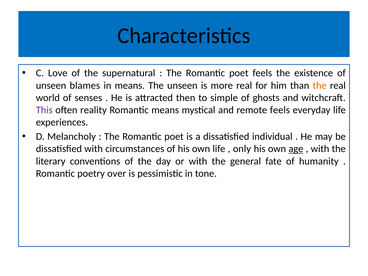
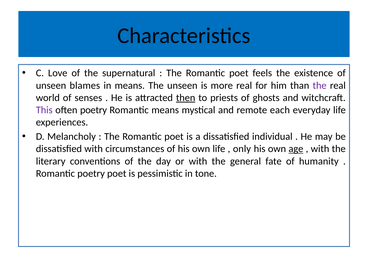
the colour: orange -> purple (320, 85)
then underline: none -> present (186, 98)
simple: simple -> priests (224, 98)
often reality: reality -> poetry (94, 110)
remote feels: feels -> each (280, 110)
poetry over: over -> poet (117, 173)
